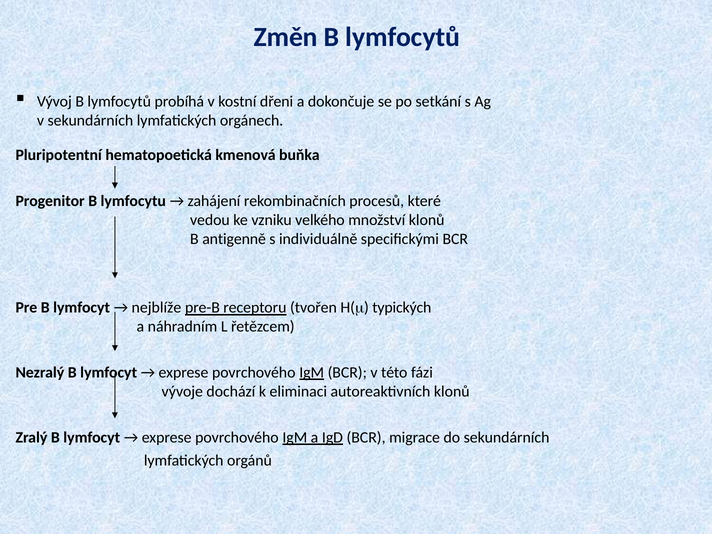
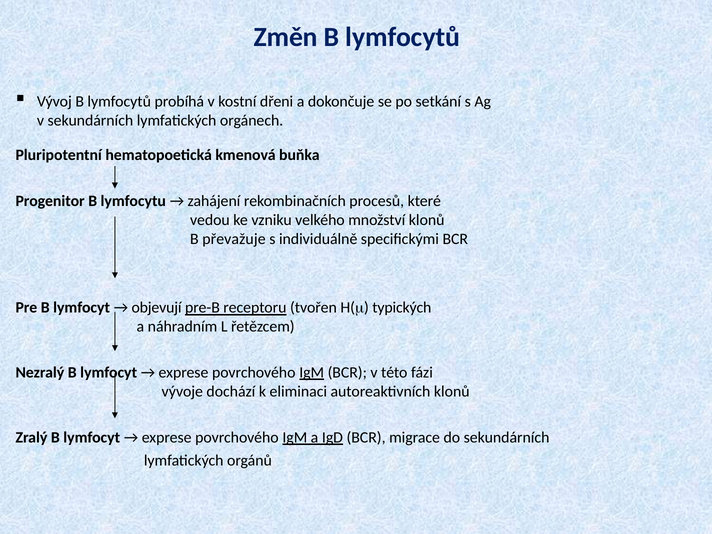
antigenně: antigenně -> převažuje (234, 239)
nejblíže: nejblíže -> objevují (157, 308)
